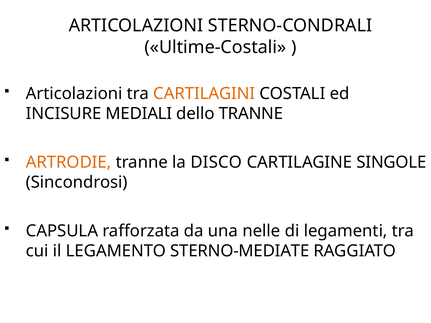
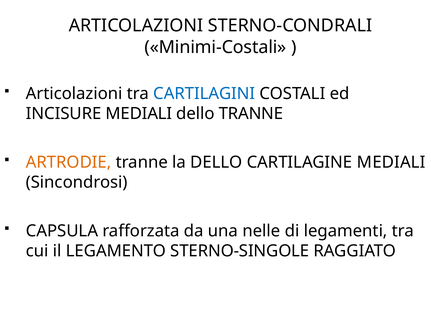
Ultime-Costali: Ultime-Costali -> Minimi-Costali (216, 47)
CARTILAGINI colour: orange -> blue (204, 94)
la DISCO: DISCO -> DELLO (216, 162)
CARTILAGINE SINGOLE: SINGOLE -> MEDIALI (391, 162)
STERNO-MEDIATE: STERNO-MEDIATE -> STERNO-SINGOLE (240, 251)
